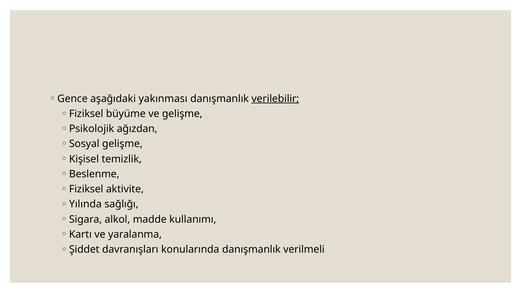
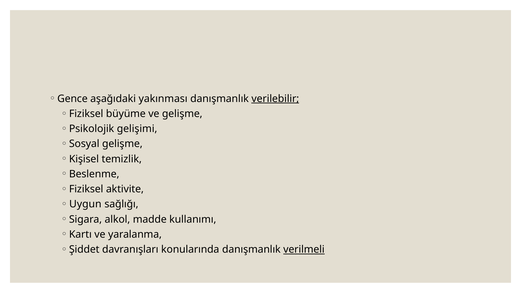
ağızdan: ağızdan -> gelişimi (137, 129)
Yılında: Yılında -> Uygun (85, 204)
verilmeli underline: none -> present (304, 249)
